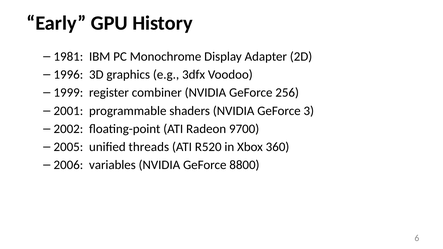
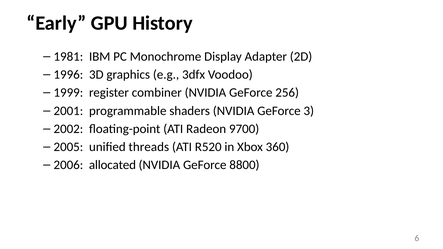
variables: variables -> allocated (112, 165)
